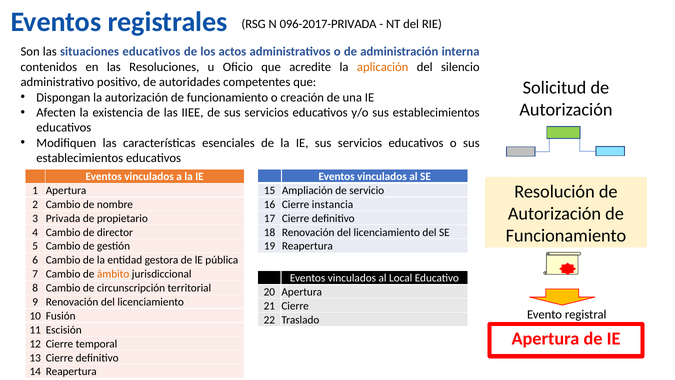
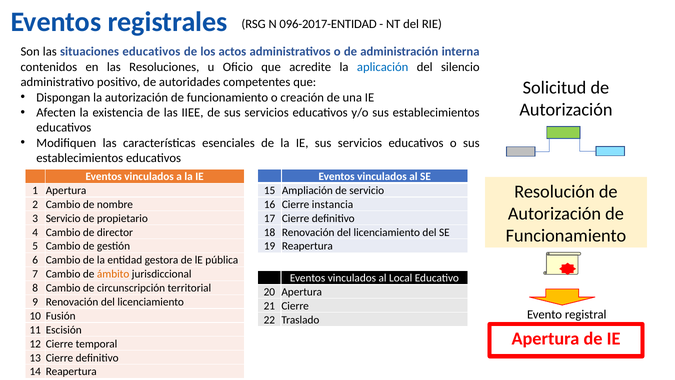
096-2017-PRIVADA: 096-2017-PRIVADA -> 096-2017-ENTIDAD (328, 24)
aplicación colour: orange -> blue (383, 67)
3 Privada: Privada -> Servicio (63, 218)
